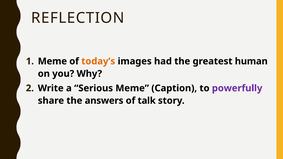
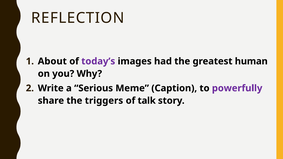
Meme: Meme -> About (52, 61)
today’s colour: orange -> purple (98, 61)
answers: answers -> triggers (104, 101)
